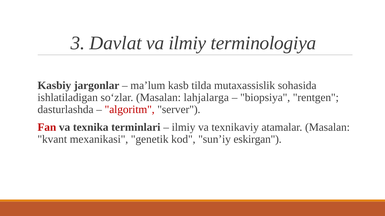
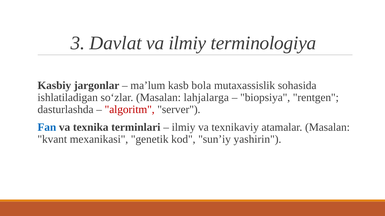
tilda: tilda -> bola (201, 86)
Fan colour: red -> blue (47, 128)
eskirgan: eskirgan -> yashirin (257, 140)
